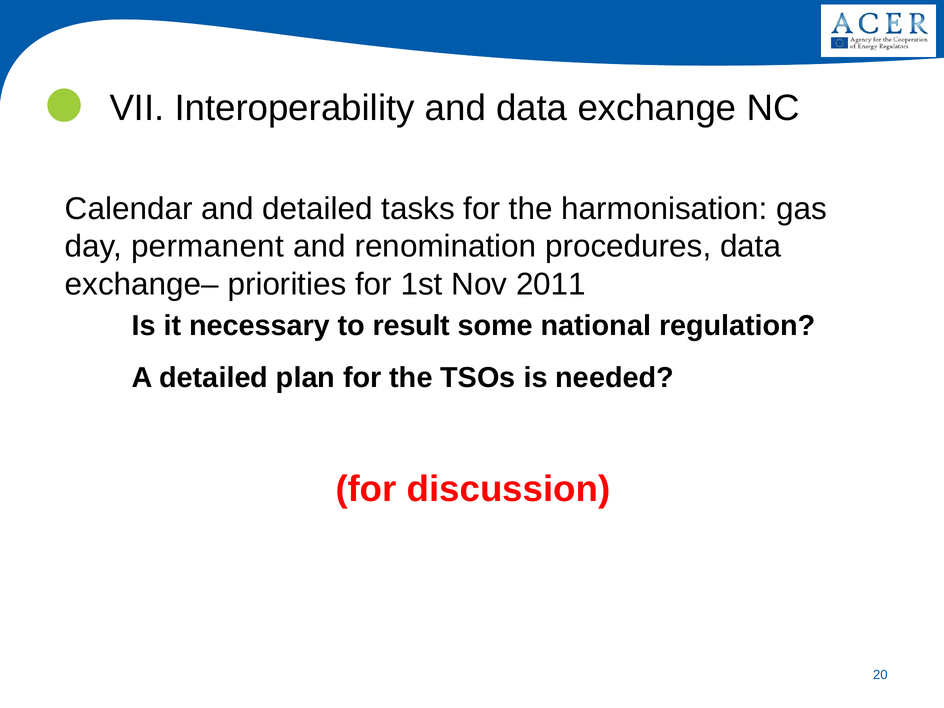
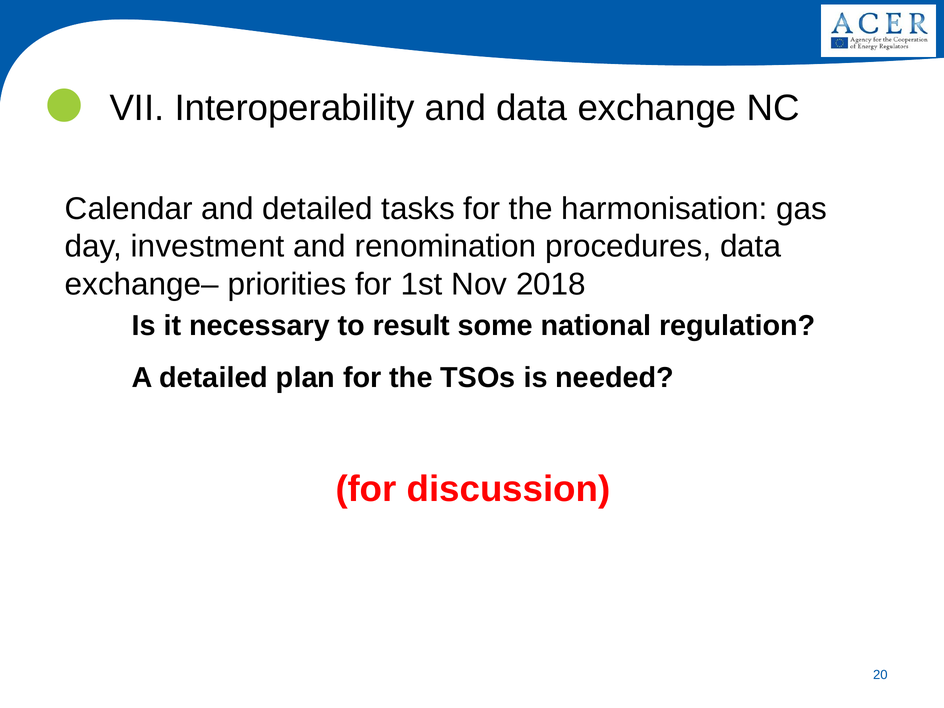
permanent: permanent -> investment (208, 246)
2011: 2011 -> 2018 (551, 284)
